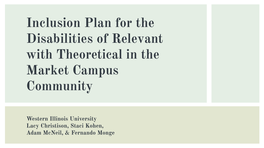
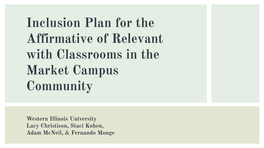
Disabilities: Disabilities -> Affirmative (60, 39)
Theoretical: Theoretical -> Classrooms (89, 55)
